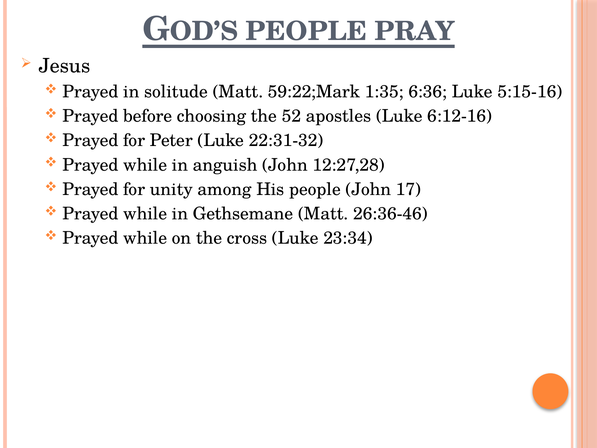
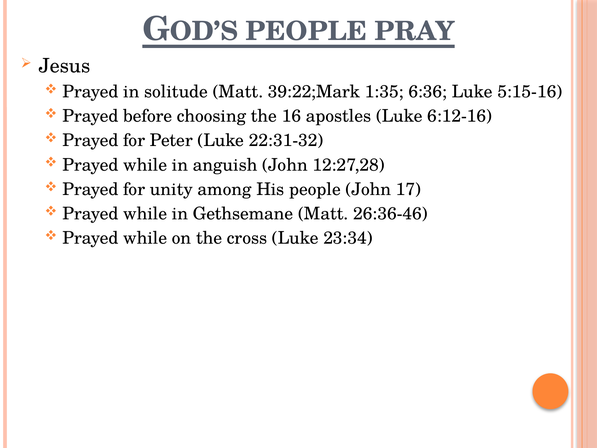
59:22;Mark: 59:22;Mark -> 39:22;Mark (314, 92)
52: 52 -> 16 (291, 116)
